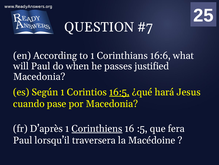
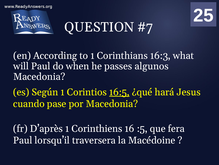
16:6: 16:6 -> 16:3 (160, 55)
justified: justified -> algunos (152, 66)
Corinthiens underline: present -> none (97, 128)
